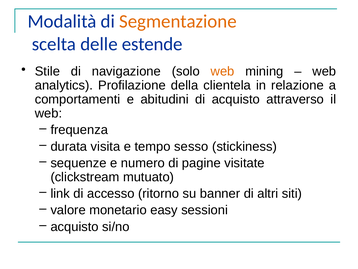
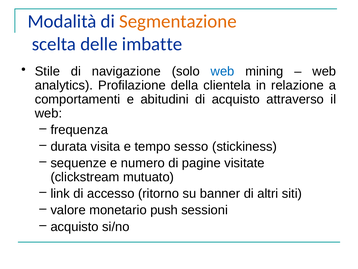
estende: estende -> imbatte (152, 44)
web colour: orange -> blue (223, 71)
easy: easy -> push (164, 210)
